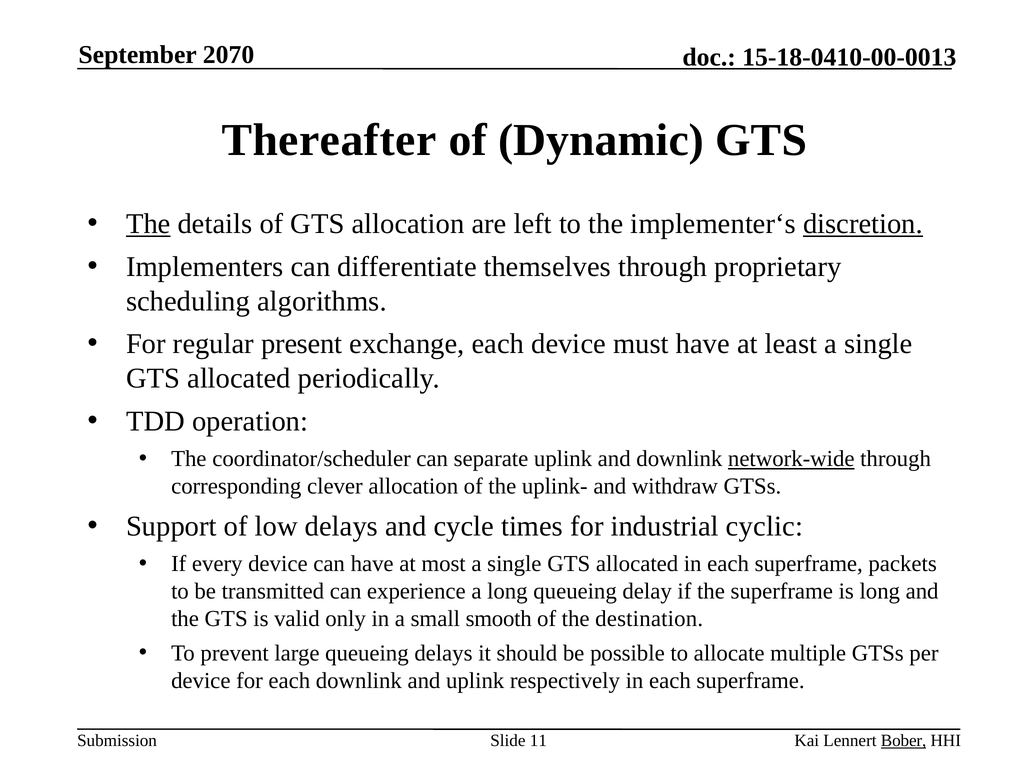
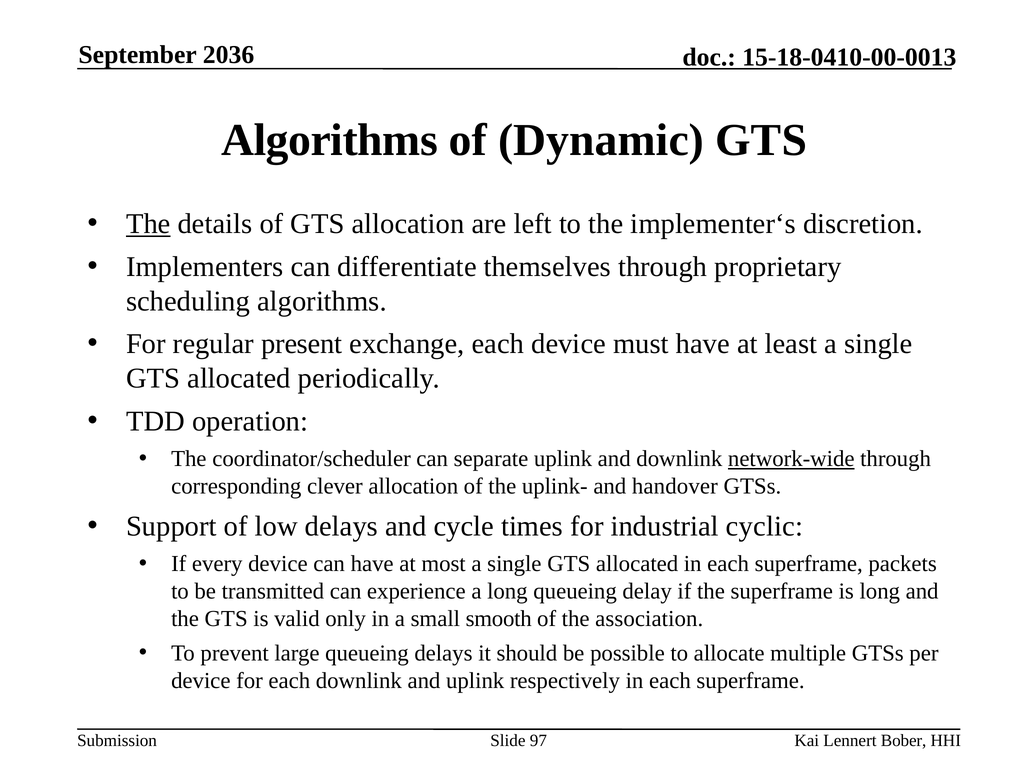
2070: 2070 -> 2036 (229, 55)
Thereafter: Thereafter -> Algorithms (329, 140)
discretion underline: present -> none (863, 224)
withdraw: withdraw -> handover (675, 486)
destination: destination -> association (649, 618)
11: 11 -> 97 (538, 740)
Bober underline: present -> none (904, 740)
